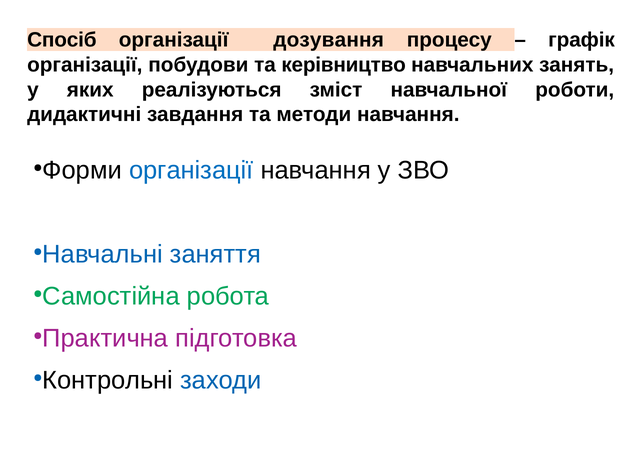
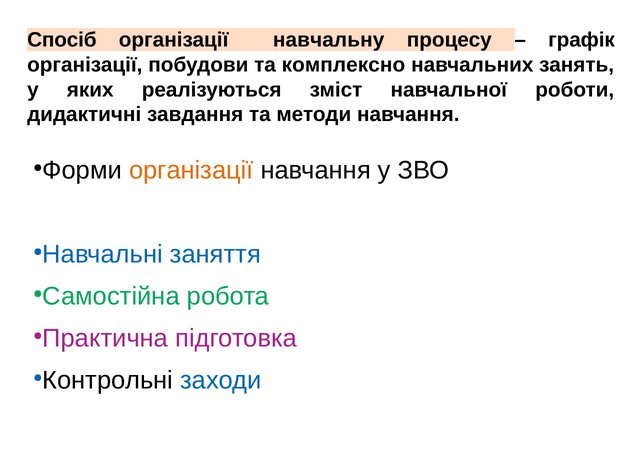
дозування: дозування -> навчальну (329, 40)
керівництво: керівництво -> комплексно (343, 65)
організації colour: blue -> orange (191, 170)
